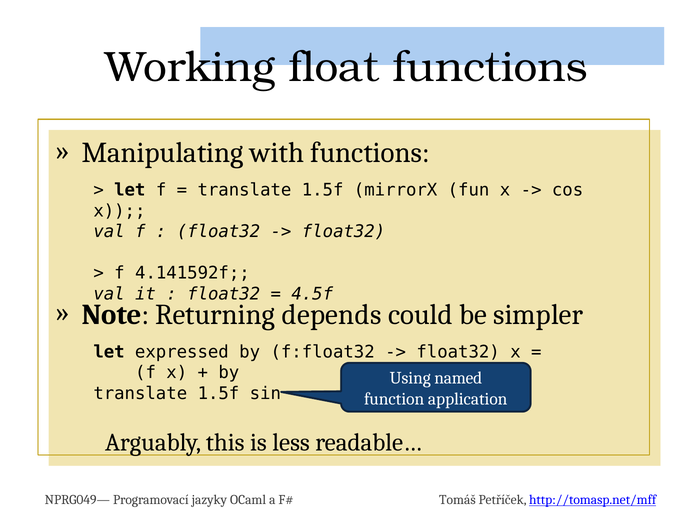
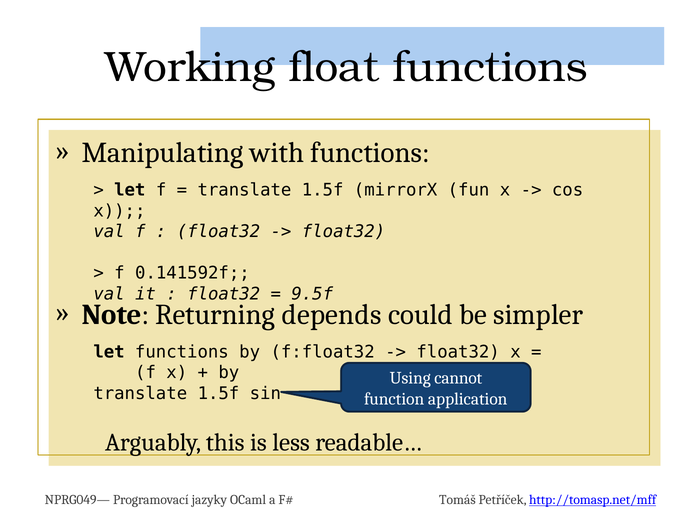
4.141592f: 4.141592f -> 0.141592f (192, 273)
4.5f: 4.5f -> 9.5f (312, 294)
let expressed: expressed -> functions (182, 352)
named: named -> cannot (458, 378)
